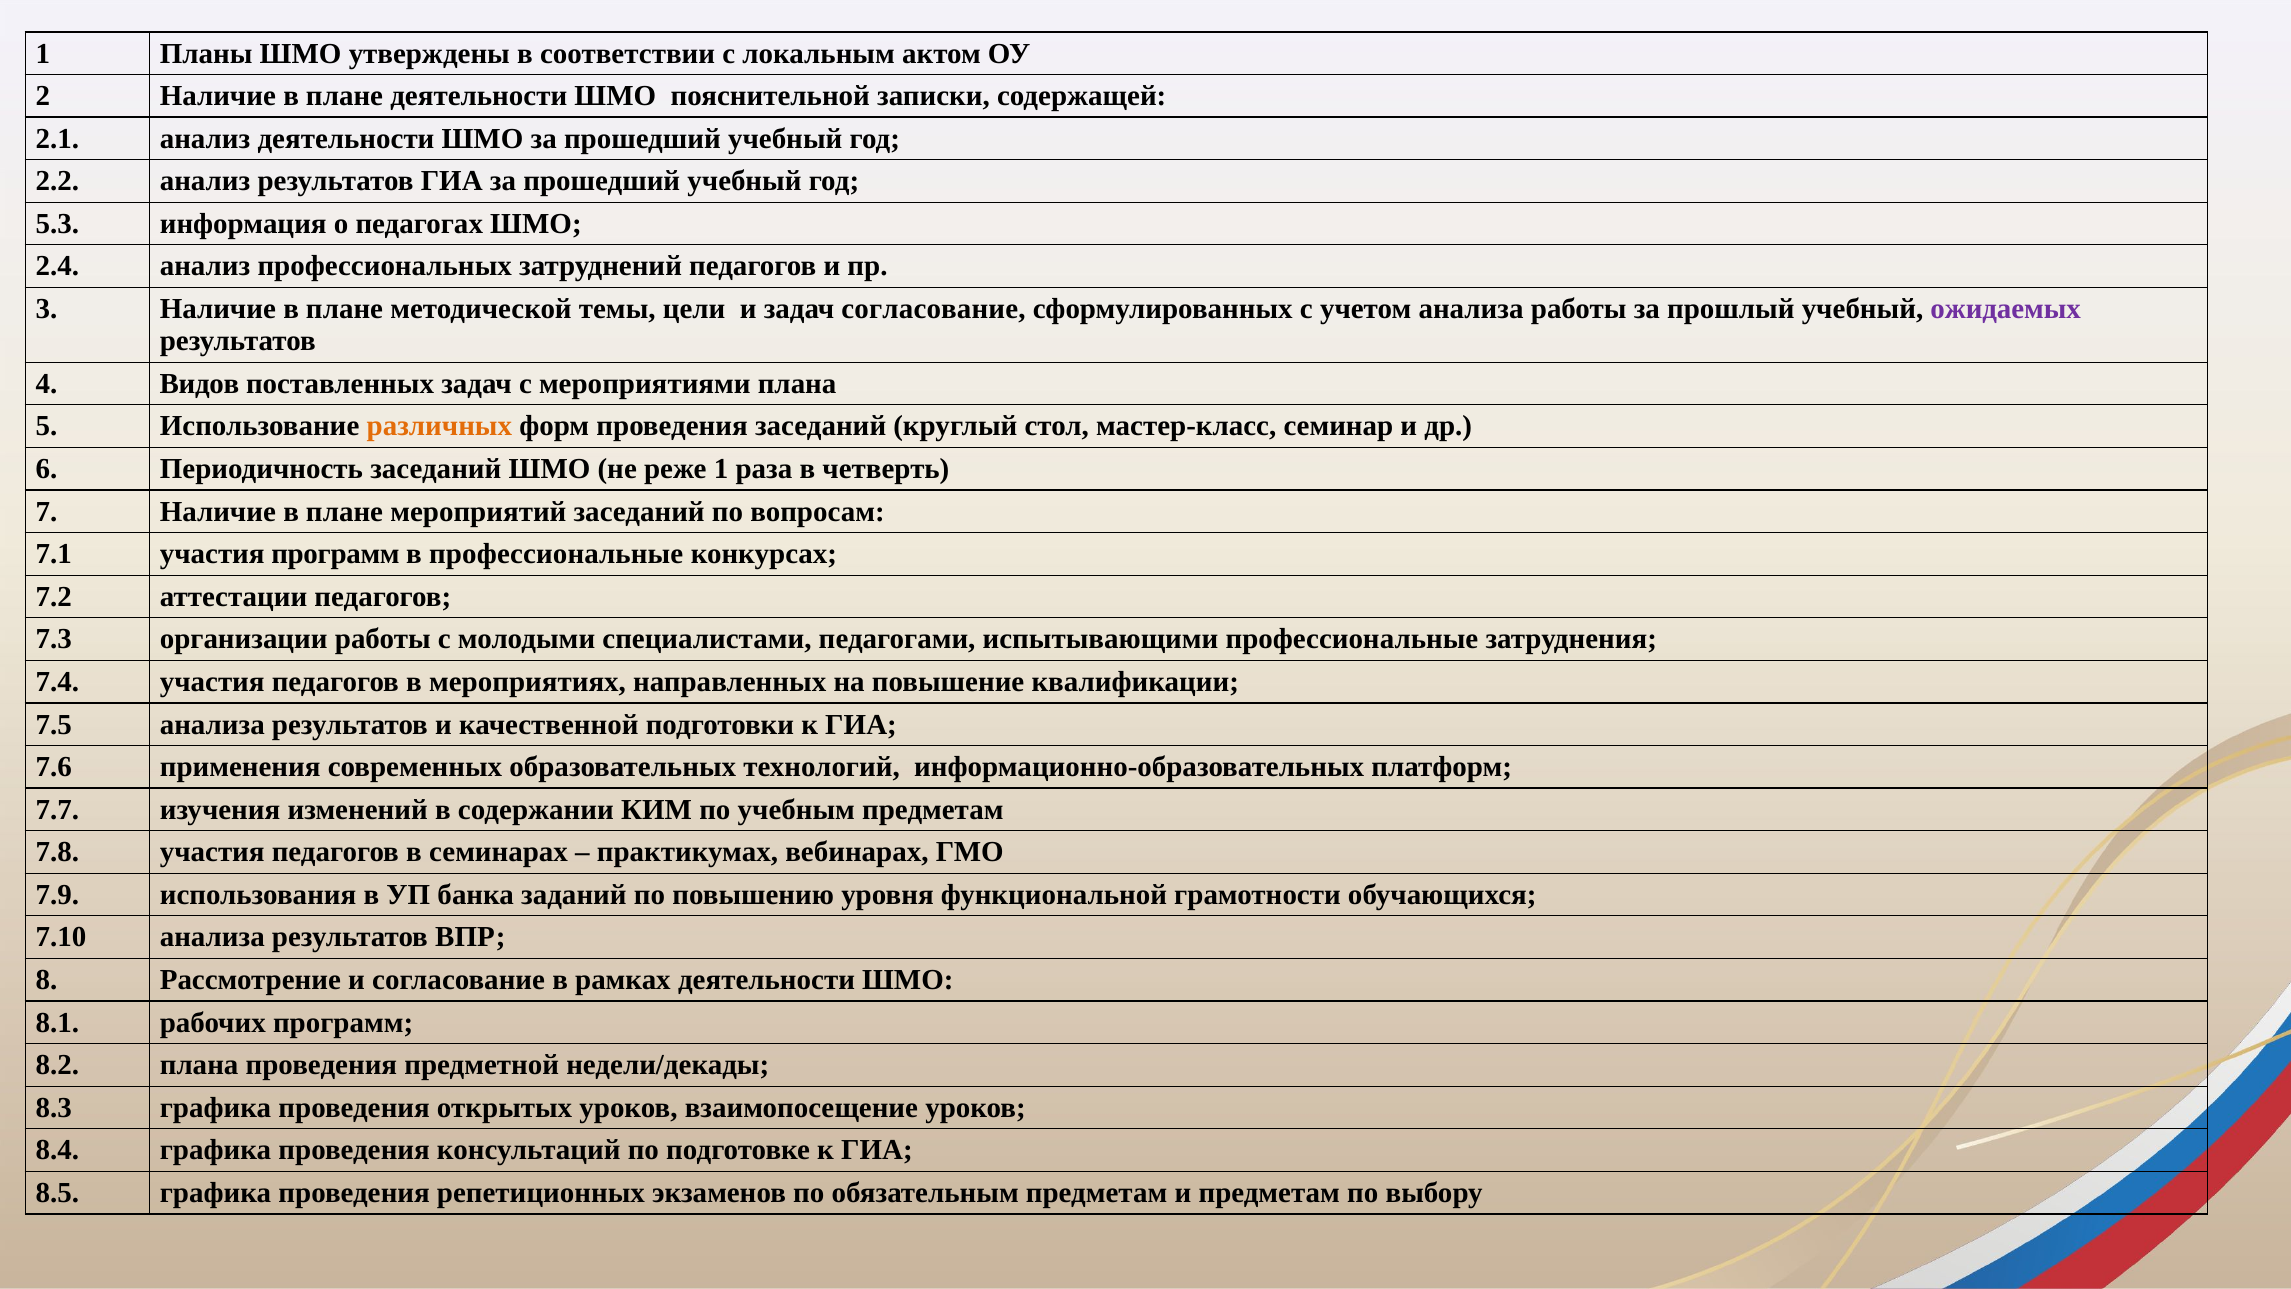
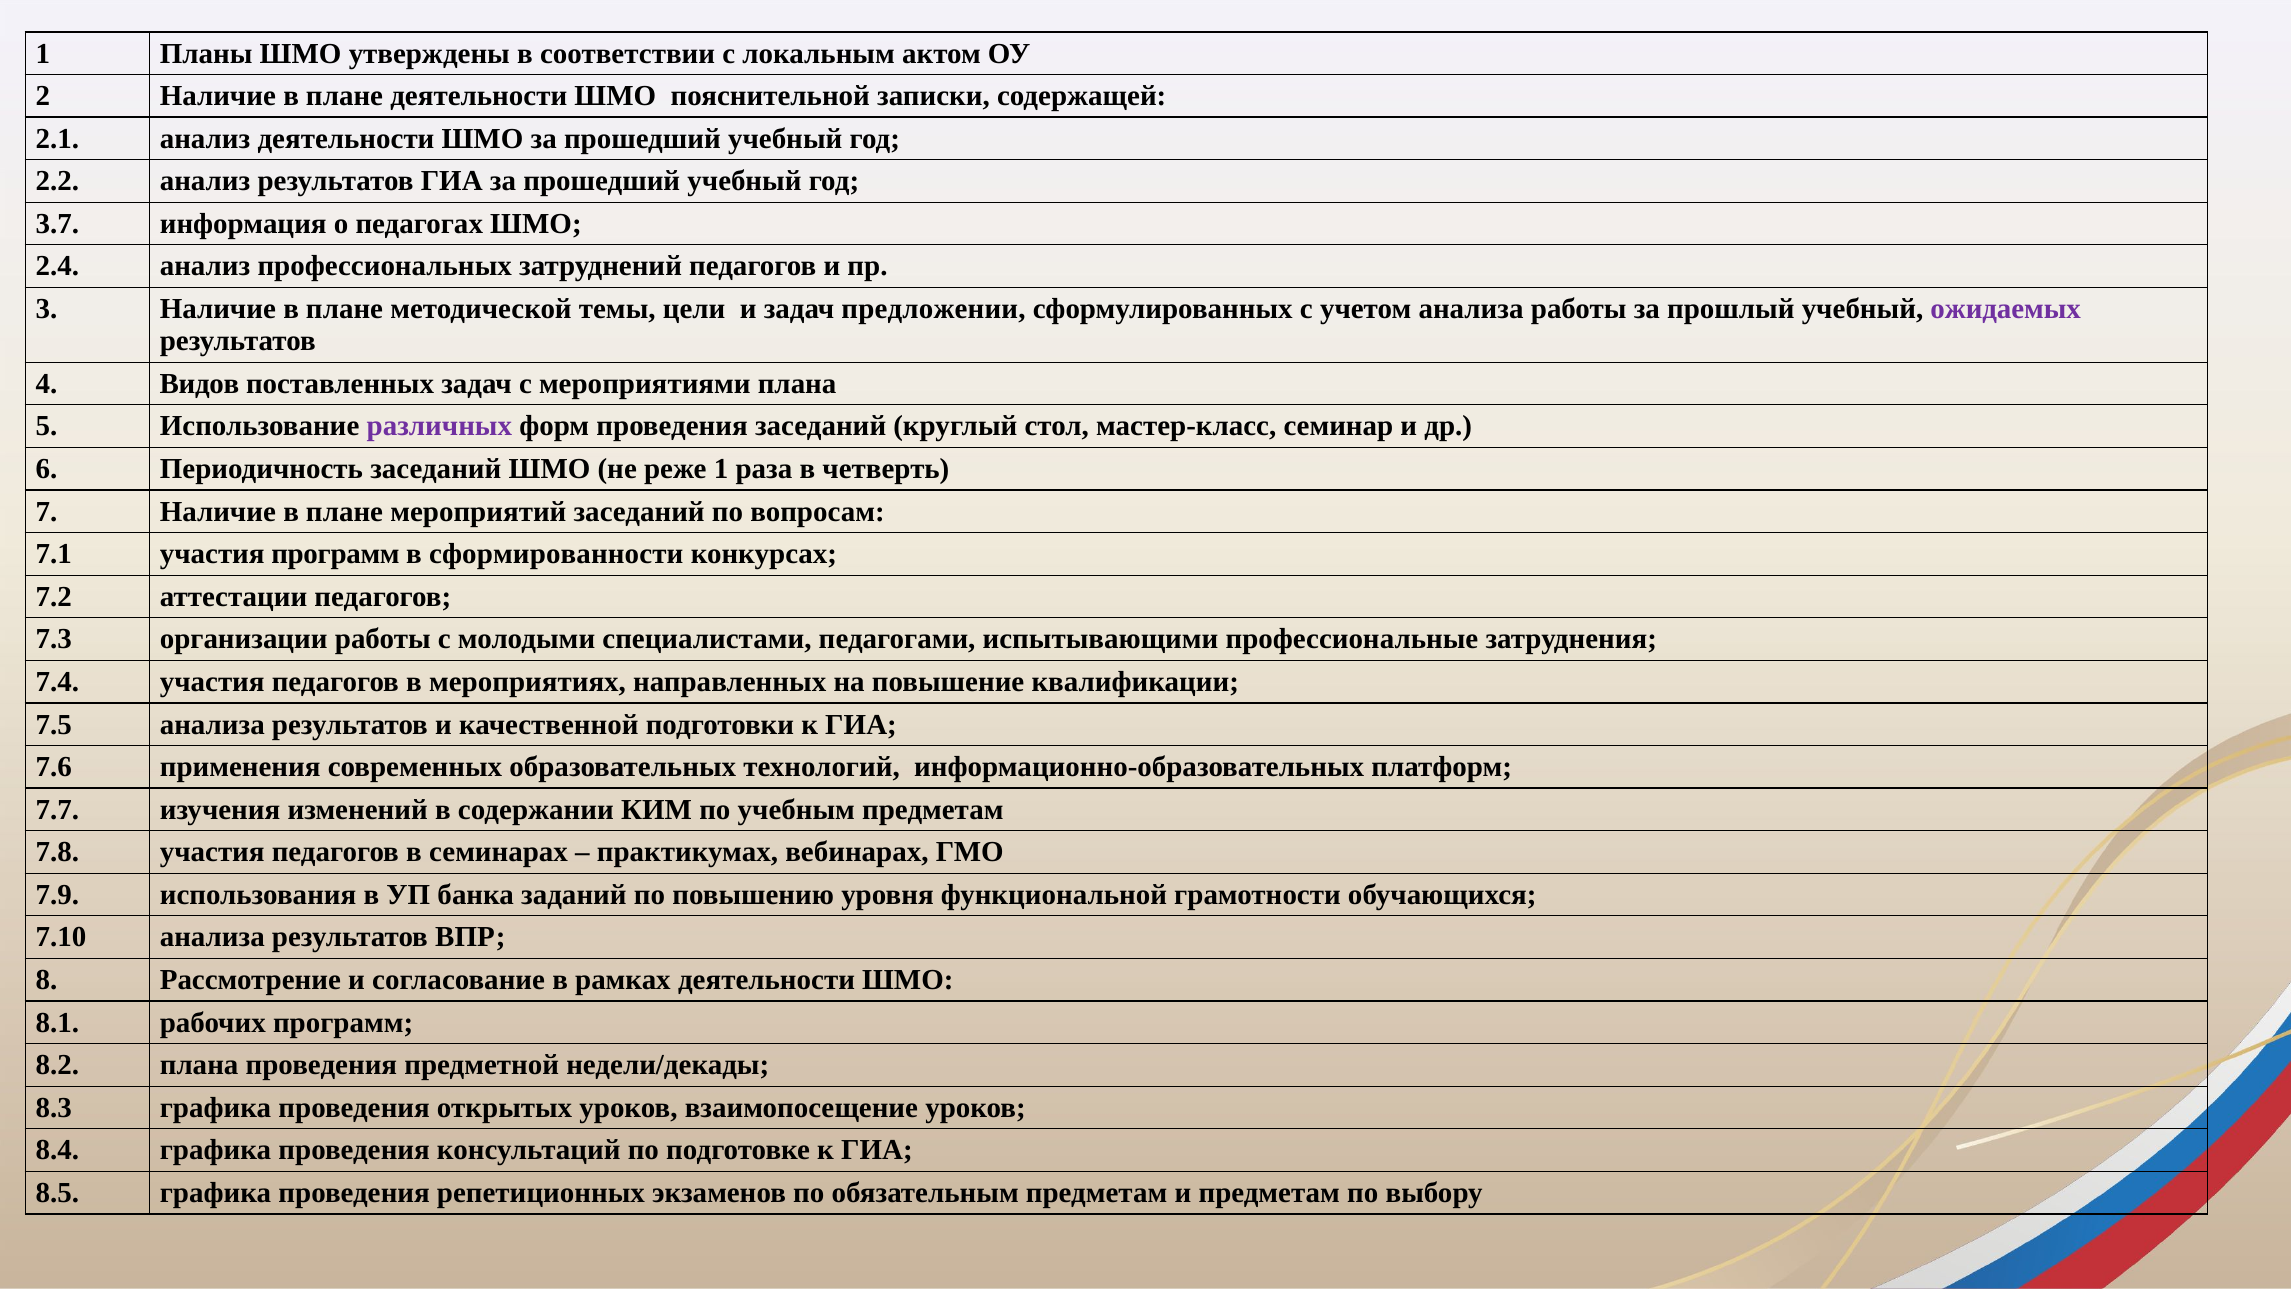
5.3: 5.3 -> 3.7 (57, 224)
задач согласование: согласование -> предложении (934, 309)
различных colour: orange -> purple (439, 426)
в профессиональные: профессиональные -> сформированности (556, 554)
